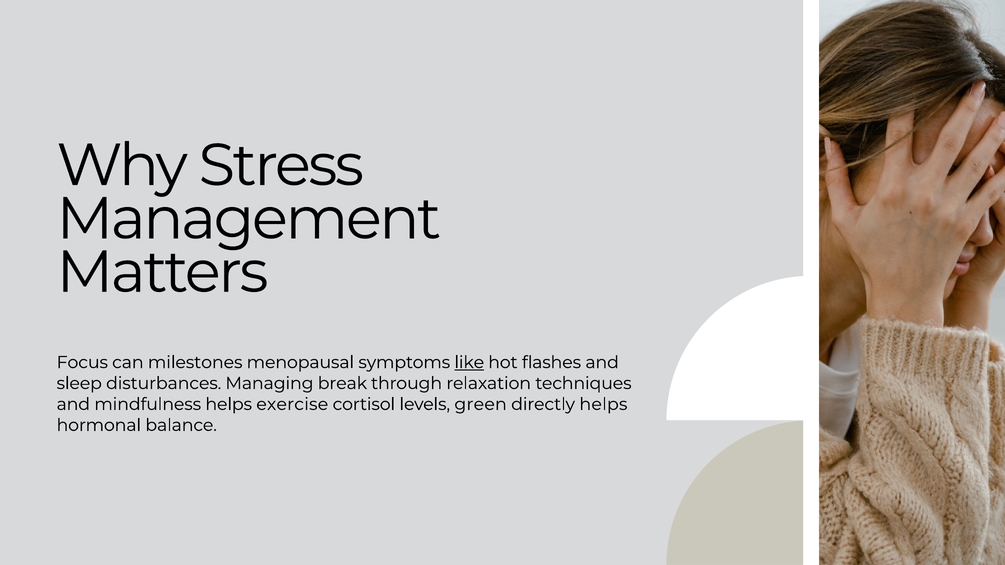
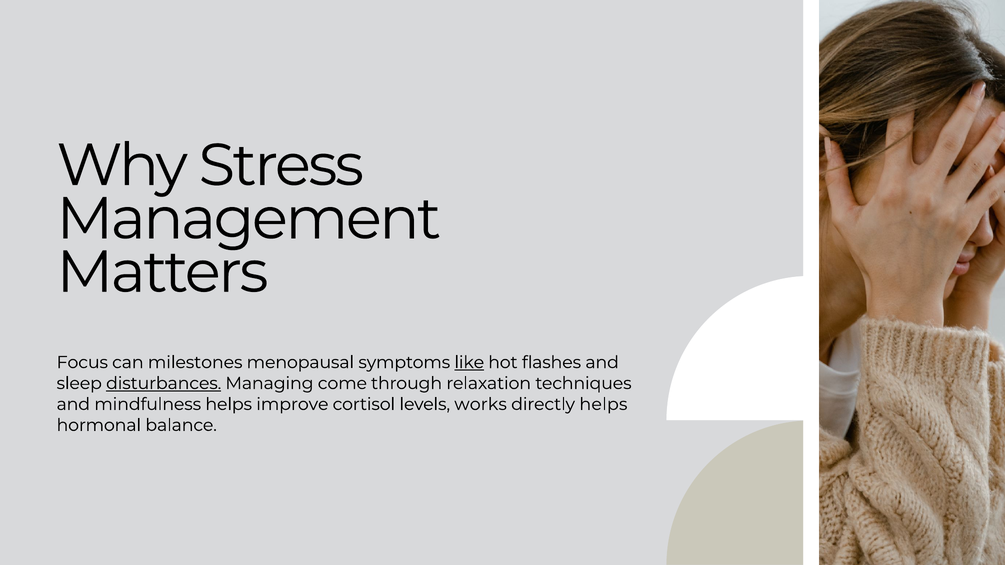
disturbances underline: none -> present (164, 384)
break: break -> come (342, 384)
exercise: exercise -> improve (292, 404)
green: green -> works (481, 404)
